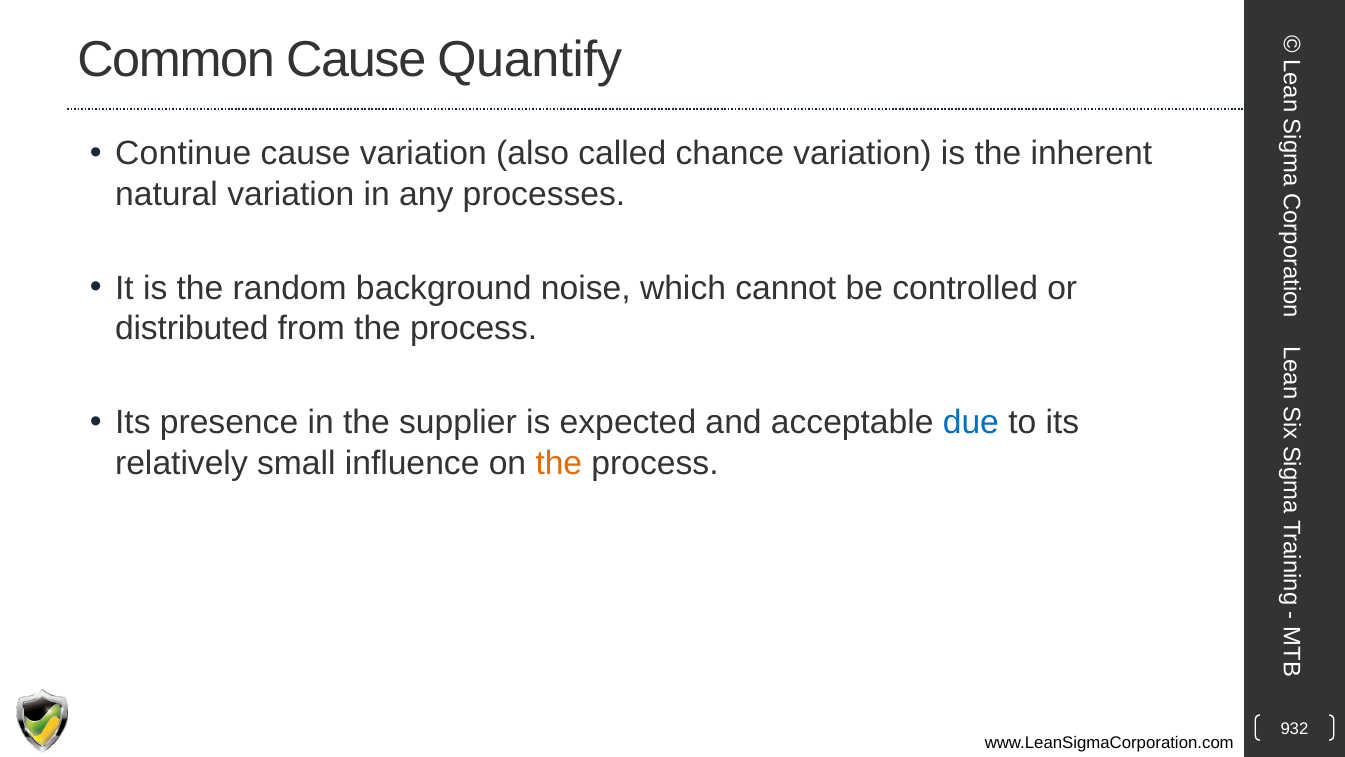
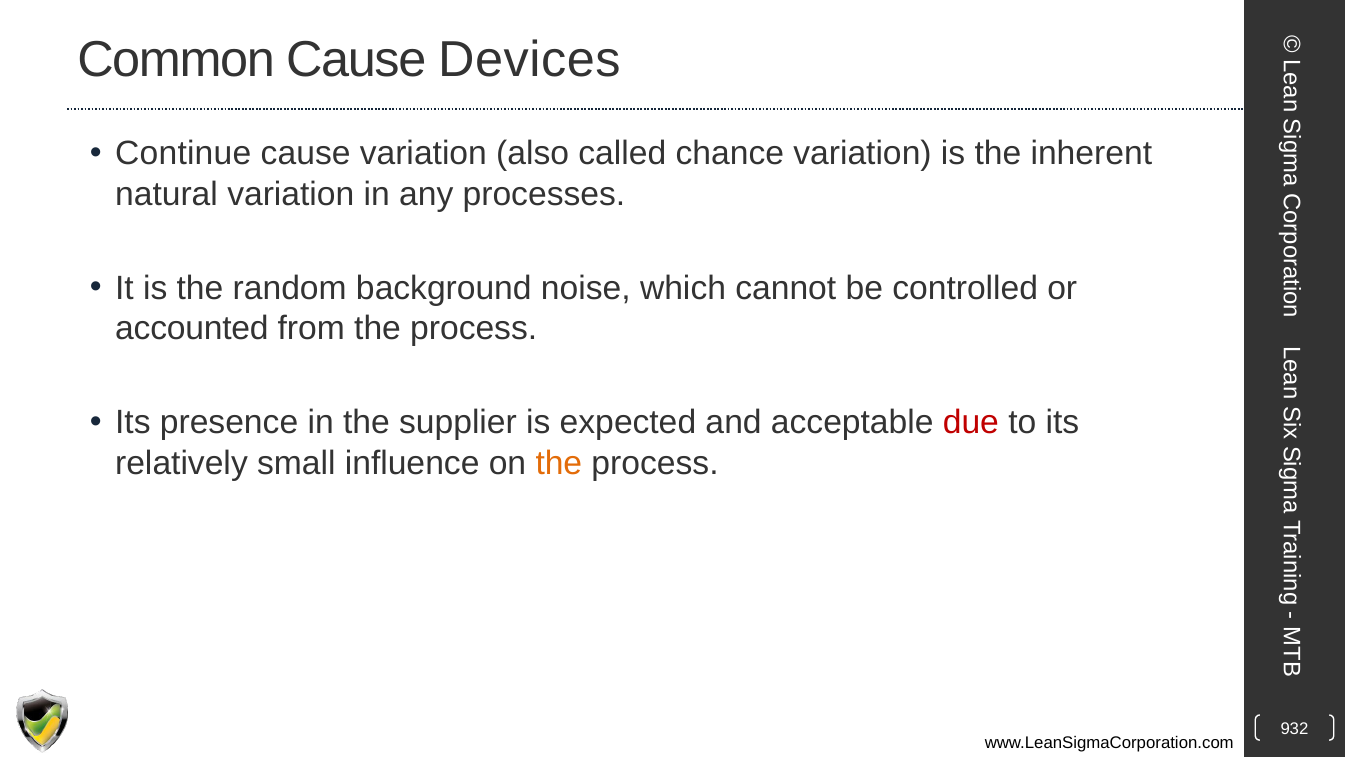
Quantify: Quantify -> Devices (529, 60)
distributed: distributed -> accounted (192, 328)
due colour: blue -> red (971, 423)
